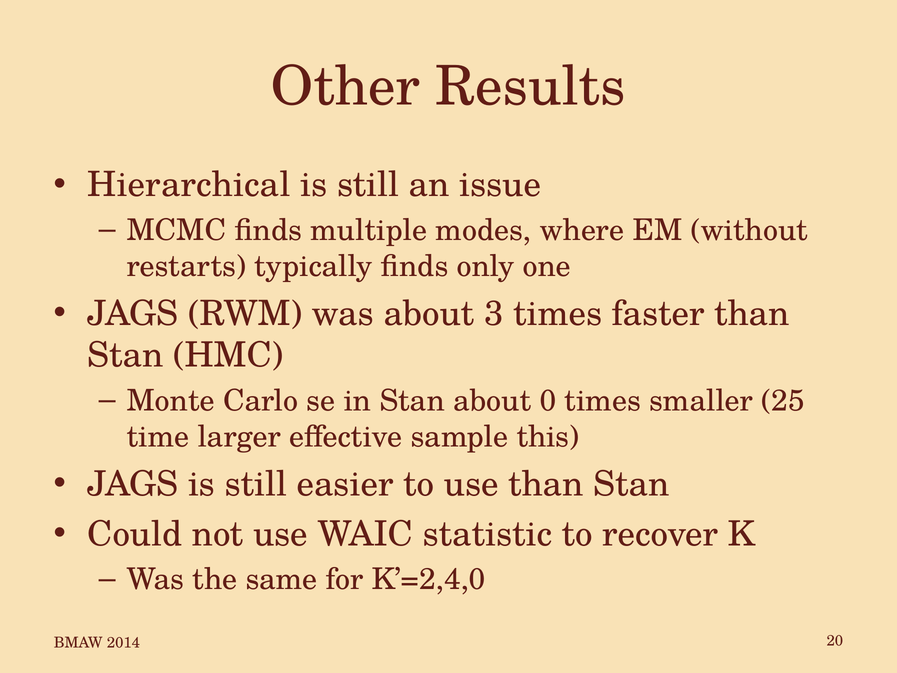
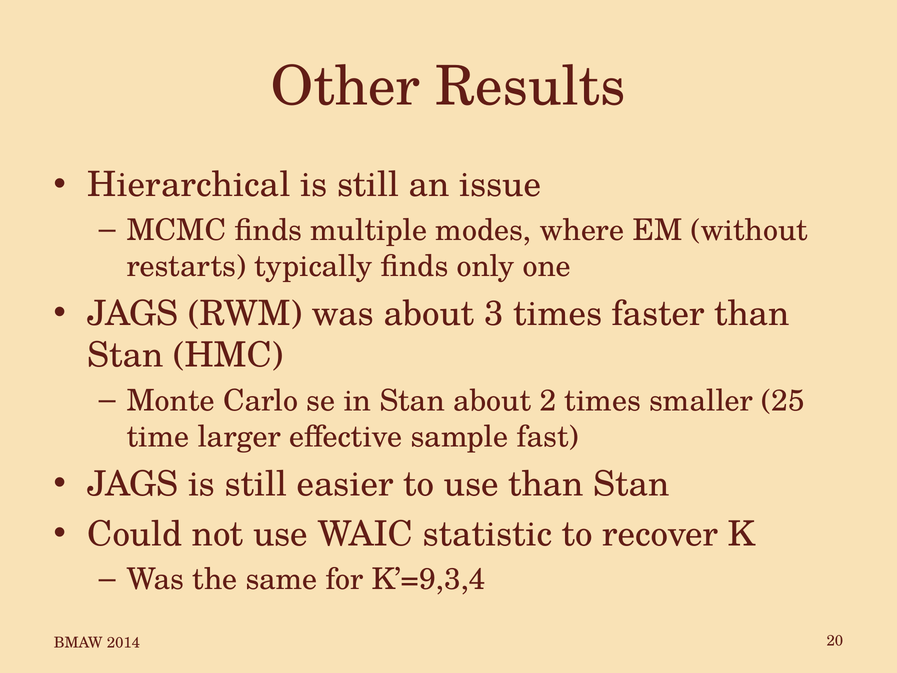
0: 0 -> 2 (548, 401)
this: this -> fast (548, 437)
K’=2,4,0: K’=2,4,0 -> K’=9,3,4 (429, 579)
